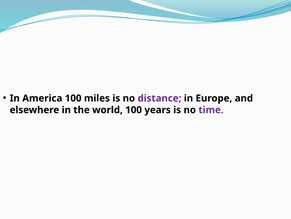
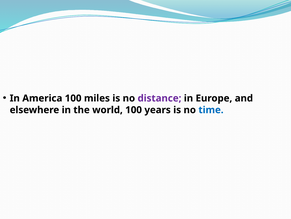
time colour: purple -> blue (211, 110)
